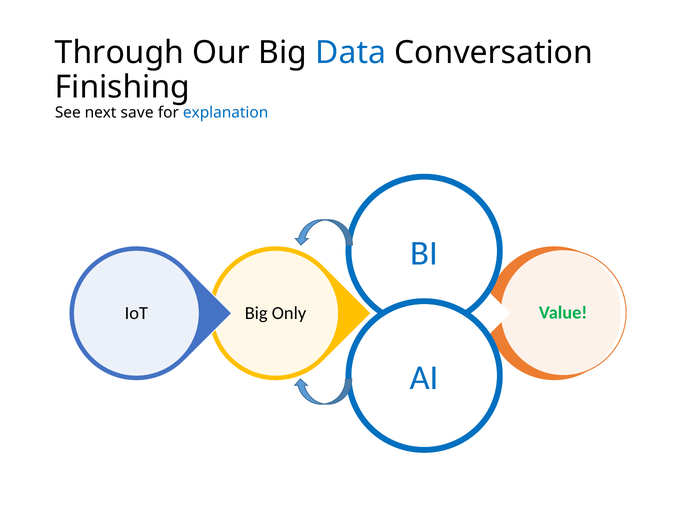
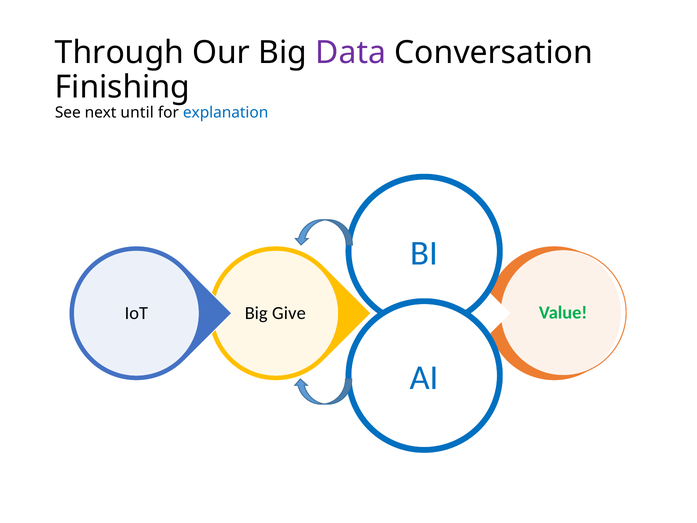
Data colour: blue -> purple (351, 53)
save: save -> until (137, 113)
Only: Only -> Give (289, 313)
